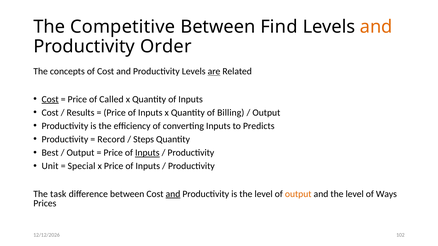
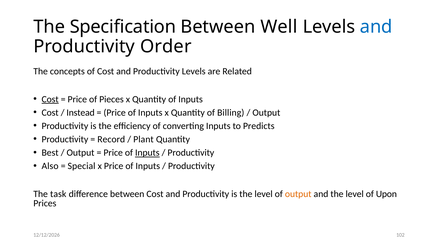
Competitive: Competitive -> Specification (123, 27)
Find: Find -> Well (279, 27)
and colour: orange -> blue (376, 27)
are underline: present -> none (214, 72)
Called: Called -> Pieces (111, 99)
Results: Results -> Instead (81, 113)
Steps: Steps -> Plant (143, 140)
Unit: Unit -> Also (50, 166)
and underline: present -> none (173, 194)
Ways: Ways -> Upon (386, 194)
